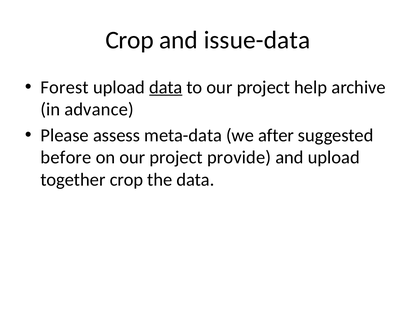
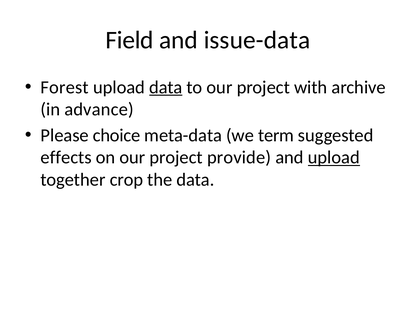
Crop: Crop -> Field (130, 40)
help: help -> with (311, 87)
assess: assess -> choice (117, 135)
after: after -> term (276, 135)
before: before -> effects (66, 158)
upload underline: none -> present (334, 158)
